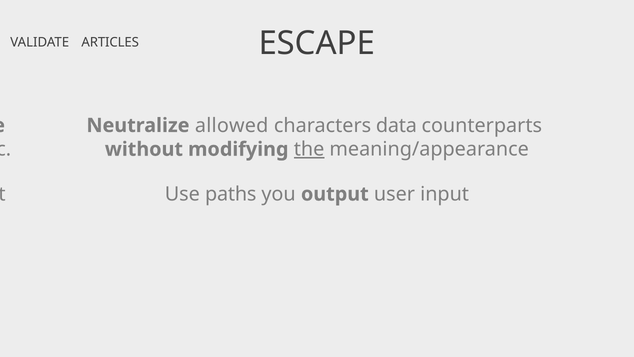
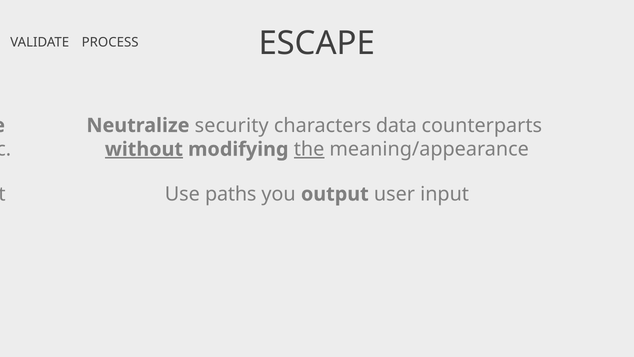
ARTICLES: ARTICLES -> PROCESS (110, 42)
allowed: allowed -> security (232, 125)
without underline: none -> present (144, 149)
